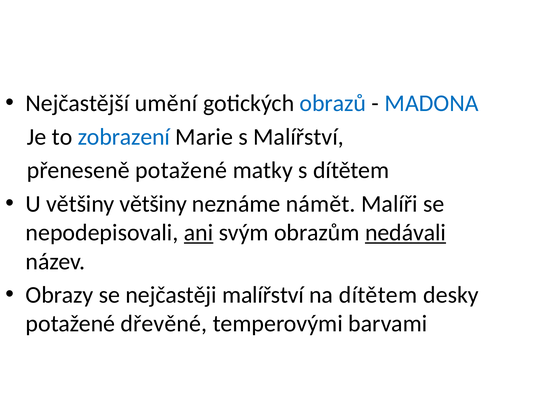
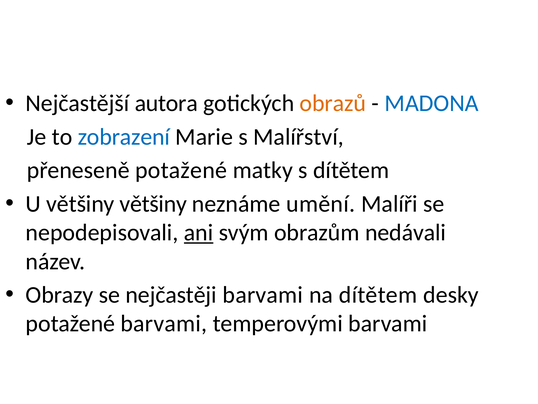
umění: umění -> autora (166, 103)
obrazů colour: blue -> orange (333, 103)
námět: námět -> umění (321, 204)
nedávali underline: present -> none (406, 232)
nejčastěji malířství: malířství -> barvami (263, 295)
potažené dřevěné: dřevěné -> barvami (164, 323)
